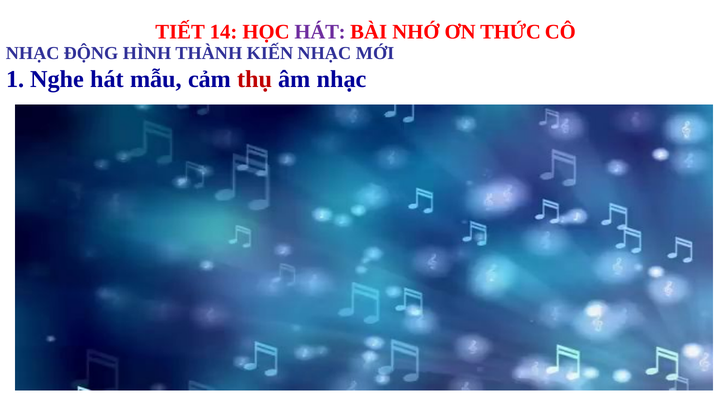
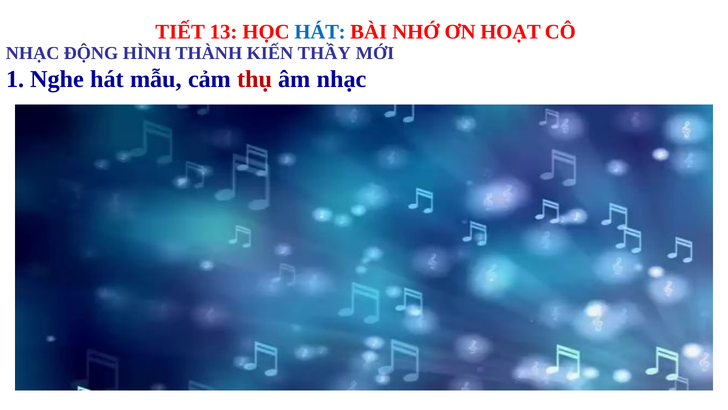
14: 14 -> 13 (223, 32)
HÁT colour: purple -> blue (320, 32)
THỨC: THỨC -> HOẠT (511, 32)
KIẾN NHẠC: NHẠC -> THẦY (324, 53)
